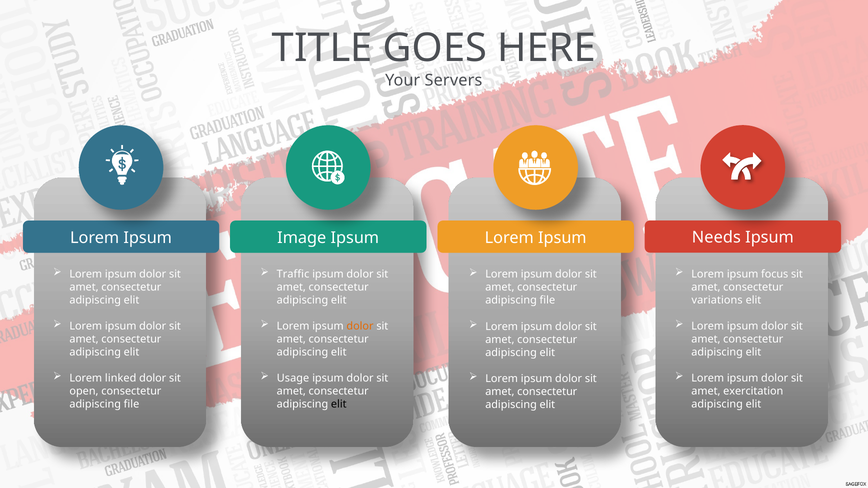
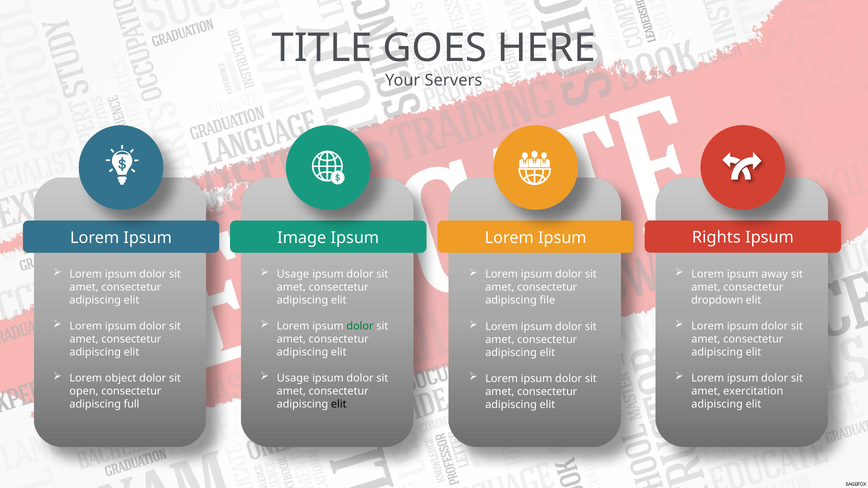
Needs: Needs -> Rights (716, 238)
Traffic: Traffic -> Usage (293, 274)
focus: focus -> away (775, 274)
variations: variations -> dropdown (717, 300)
dolor colour: orange -> green (360, 326)
linked: linked -> object (121, 378)
file: file -> full (132, 404)
